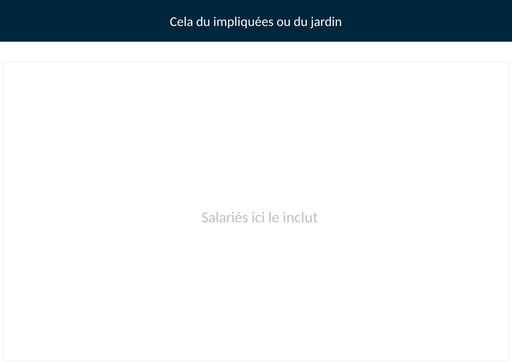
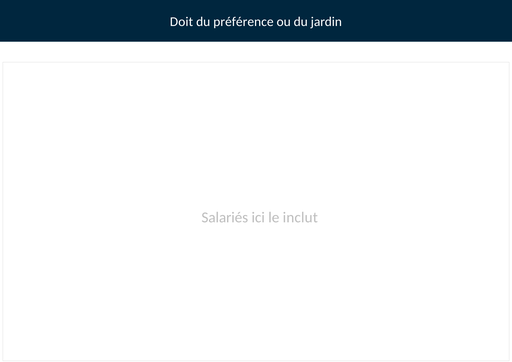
Cela: Cela -> Doit (182, 22)
impliquées: impliquées -> préférence (243, 22)
